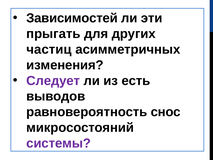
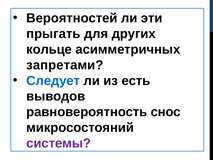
Зависимостей: Зависимостей -> Вероятностей (72, 18)
частиц: частиц -> кольце (49, 49)
изменения: изменения -> запретами (65, 65)
Следует colour: purple -> blue (53, 81)
